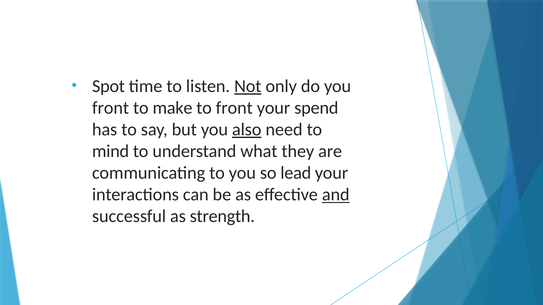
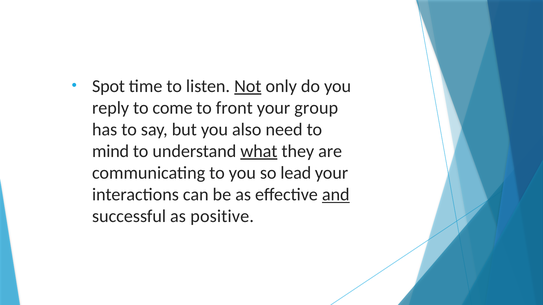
front: front -> reply (111, 108)
make: make -> come (173, 108)
spend: spend -> group (316, 108)
also underline: present -> none (247, 130)
what underline: none -> present (259, 151)
strength: strength -> positive (222, 217)
